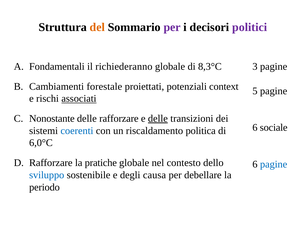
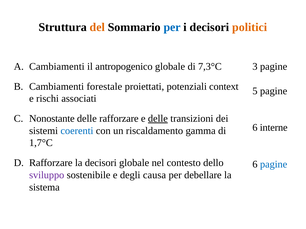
per colour: purple -> blue (172, 27)
politici colour: purple -> orange (250, 27)
Fondamentali: Fondamentali -> Cambiamenti (57, 67)
richiederanno: richiederanno -> antropogenico (124, 67)
8,3°C: 8,3°C -> 7,3°C (210, 67)
associati underline: present -> none (79, 99)
sociale: sociale -> interne (274, 128)
politica: politica -> gamma (201, 131)
6,0°C: 6,0°C -> 1,7°C (41, 143)
la pratiche: pratiche -> decisori (101, 163)
sviluppo colour: blue -> purple (47, 175)
periodo: periodo -> sistema (44, 188)
